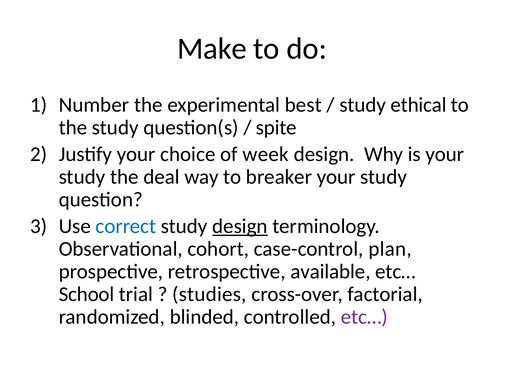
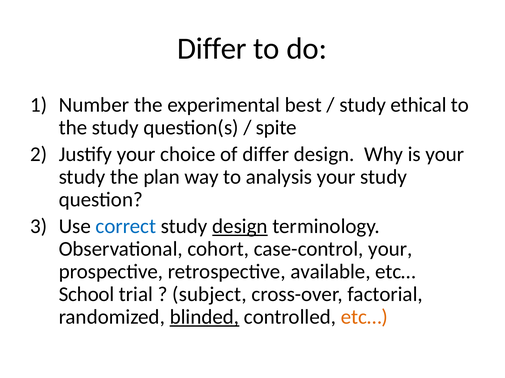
Make: Make -> Differ (212, 49)
of week: week -> differ (266, 154)
deal: deal -> plan (162, 177)
breaker: breaker -> analysis (279, 177)
case-control plan: plan -> your (390, 249)
studies: studies -> subject (209, 295)
blinded underline: none -> present (204, 318)
etc… colour: purple -> orange (364, 318)
